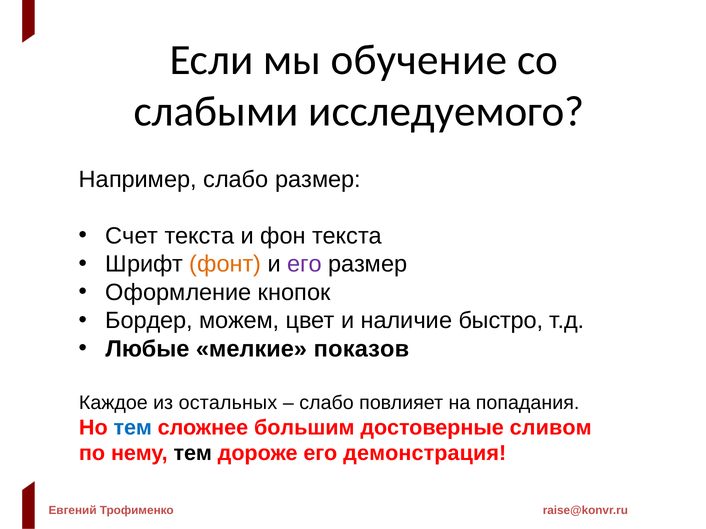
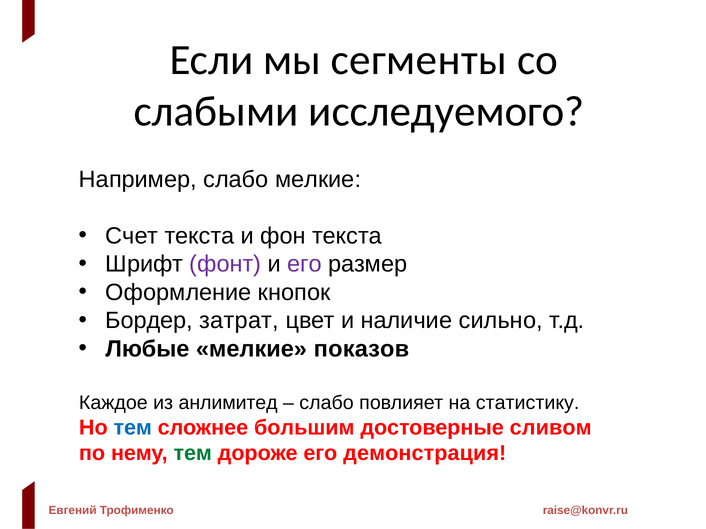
обучение: обучение -> сегменты (419, 60)
слабо размер: размер -> мелкие (318, 180)
фонт colour: orange -> purple (225, 264)
можем: можем -> затрат (239, 321)
быстро: быстро -> сильно (501, 321)
остальных: остальных -> анлимитед (228, 403)
попадания: попадания -> статистику (528, 403)
тем colour: black -> green (193, 454)
